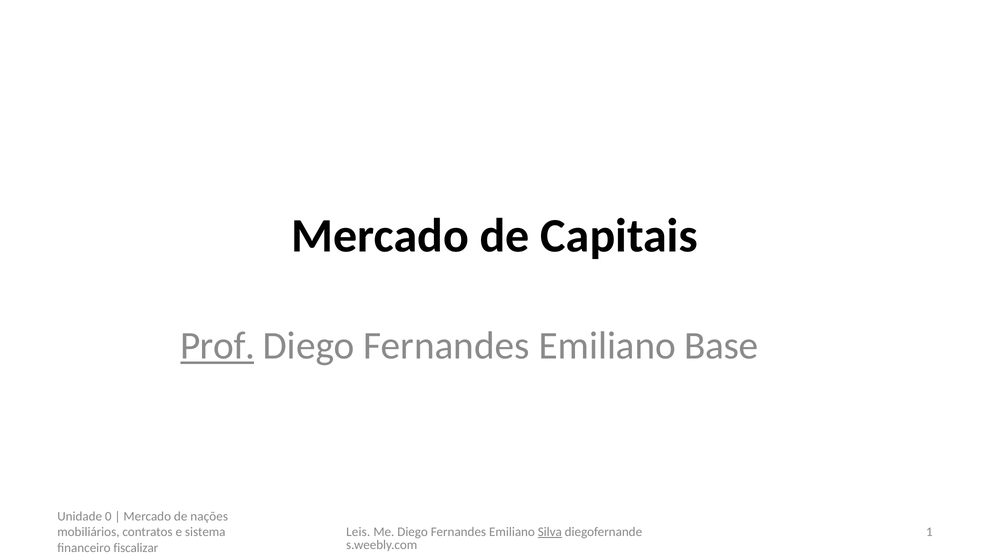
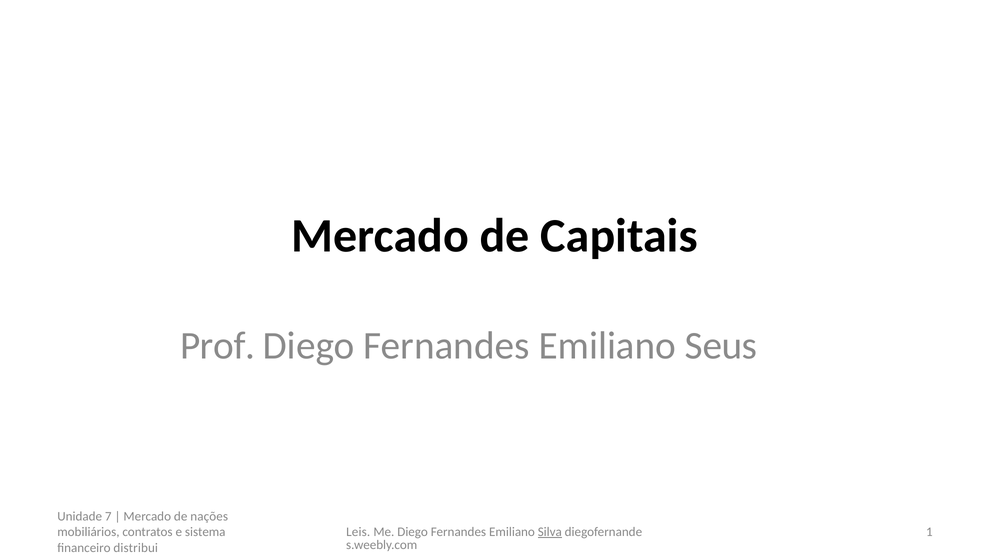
Prof underline: present -> none (218, 346)
Base: Base -> Seus (721, 346)
0: 0 -> 7 (108, 516)
fiscalizar: fiscalizar -> distribui (136, 547)
